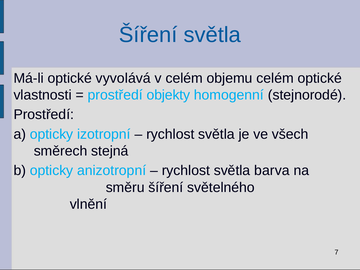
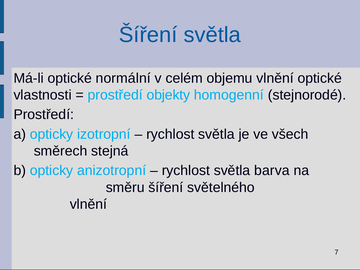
vyvolává: vyvolává -> normální (123, 78)
objemu celém: celém -> vlnění (275, 78)
